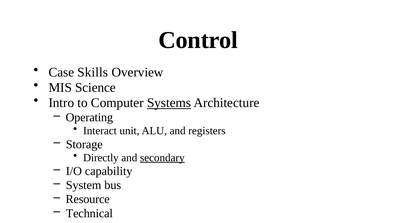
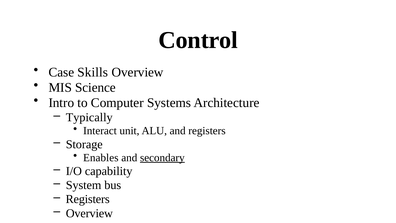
Systems underline: present -> none (169, 103)
Operating: Operating -> Typically (89, 117)
Directly: Directly -> Enables (101, 157)
Resource: Resource -> Registers (88, 199)
Technical: Technical -> Overview (89, 213)
